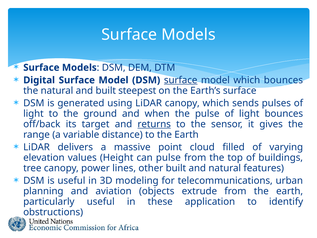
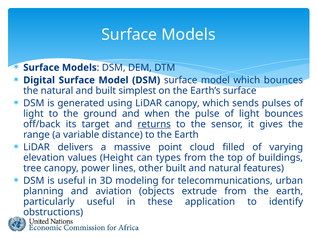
surface underline: present -> none (181, 80)
steepest: steepest -> simplest (137, 91)
can pulse: pulse -> types (168, 158)
